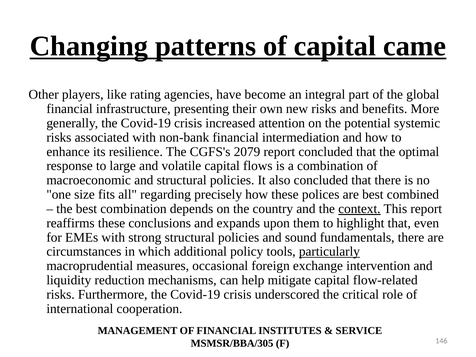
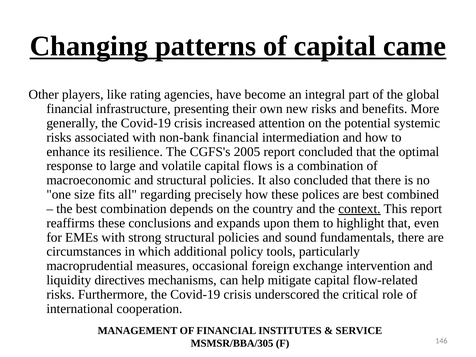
2079: 2079 -> 2005 (247, 152)
particularly underline: present -> none (329, 252)
reduction: reduction -> directives (120, 280)
